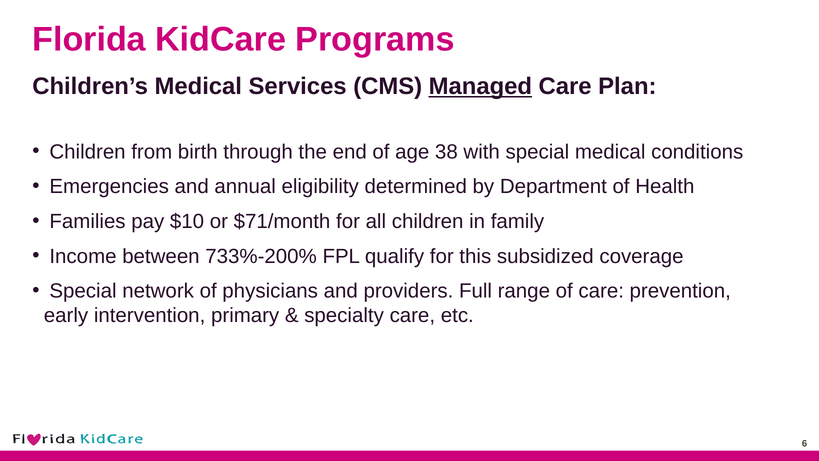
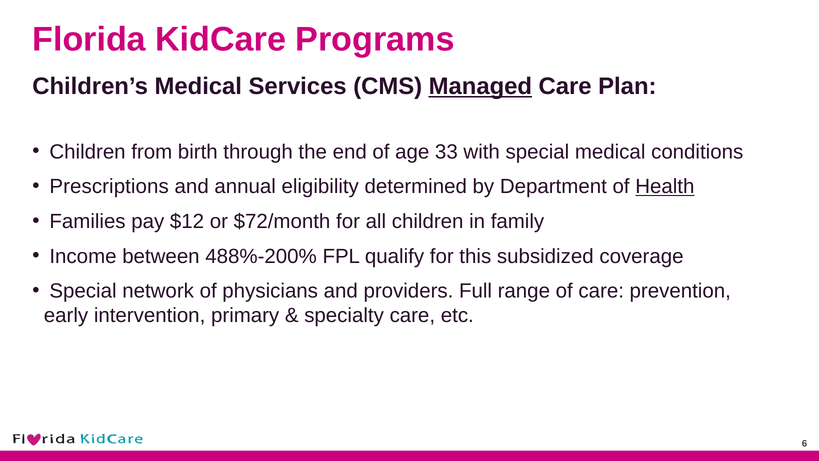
38: 38 -> 33 (446, 152)
Emergencies: Emergencies -> Prescriptions (109, 187)
Health underline: none -> present (665, 187)
$10: $10 -> $12 (187, 221)
$71/month: $71/month -> $72/month (282, 221)
733%-200%: 733%-200% -> 488%-200% (261, 256)
